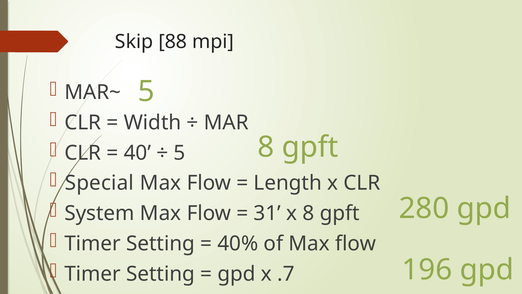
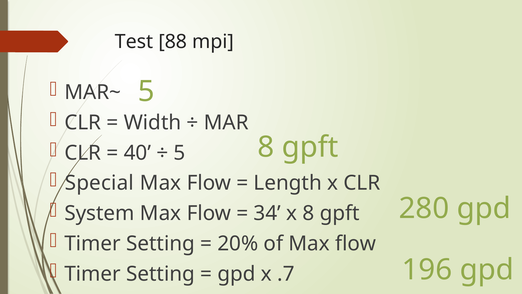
Skip: Skip -> Test (134, 42)
31: 31 -> 34 (267, 213)
40%: 40% -> 20% (238, 243)
